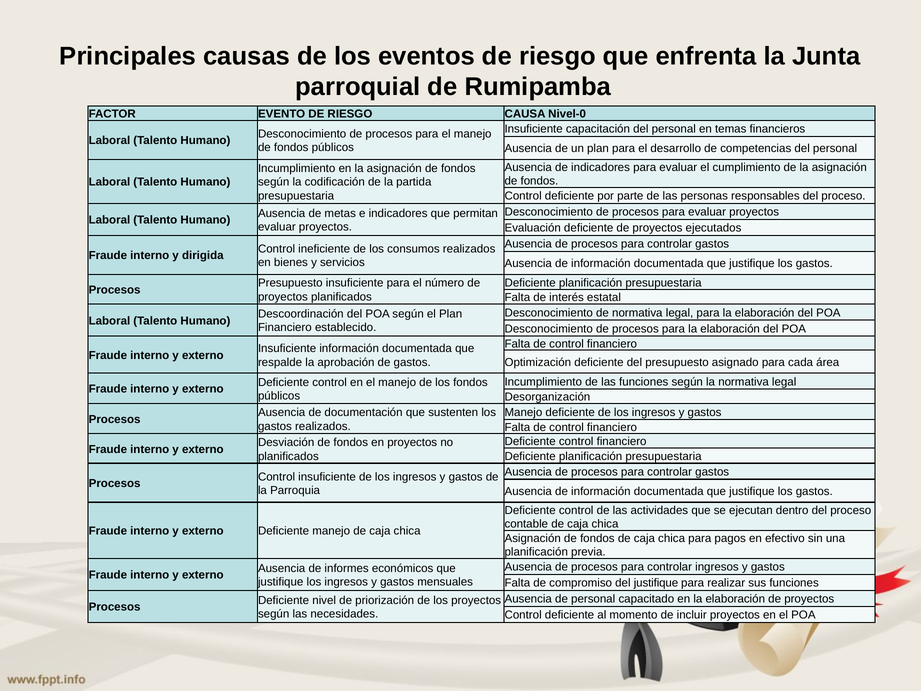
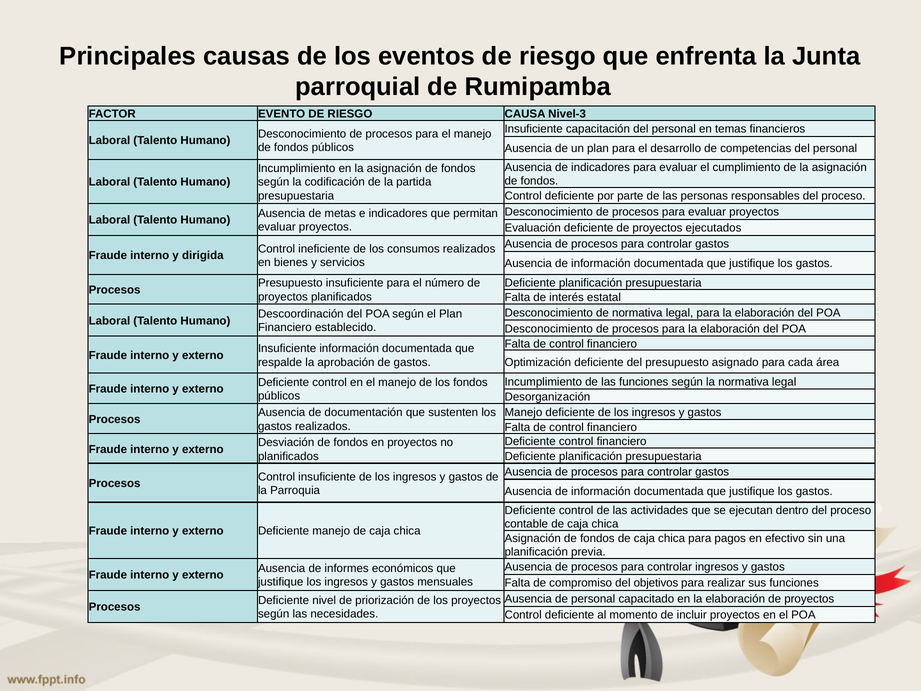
Nivel-0: Nivel-0 -> Nivel-3 (567, 114)
del justifique: justifique -> objetivos (656, 583)
